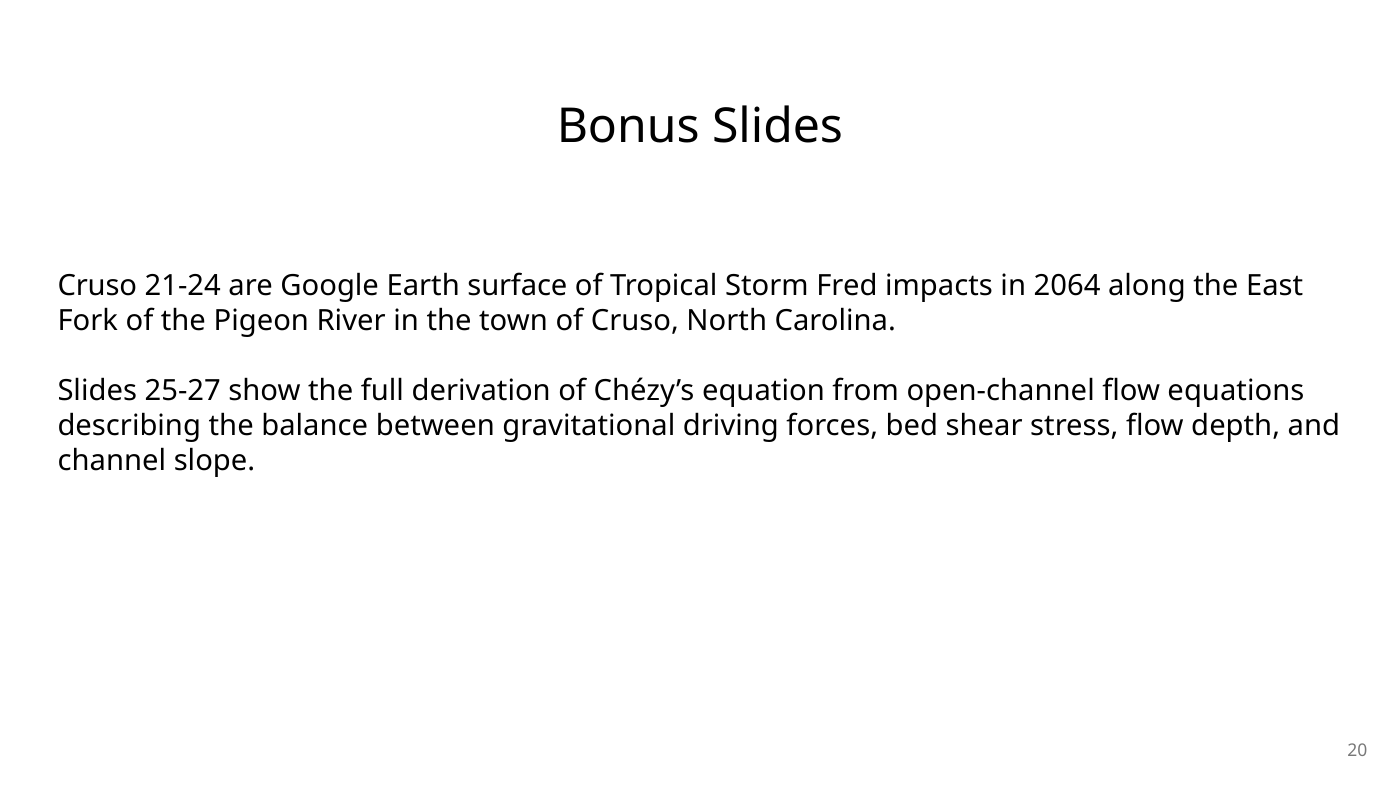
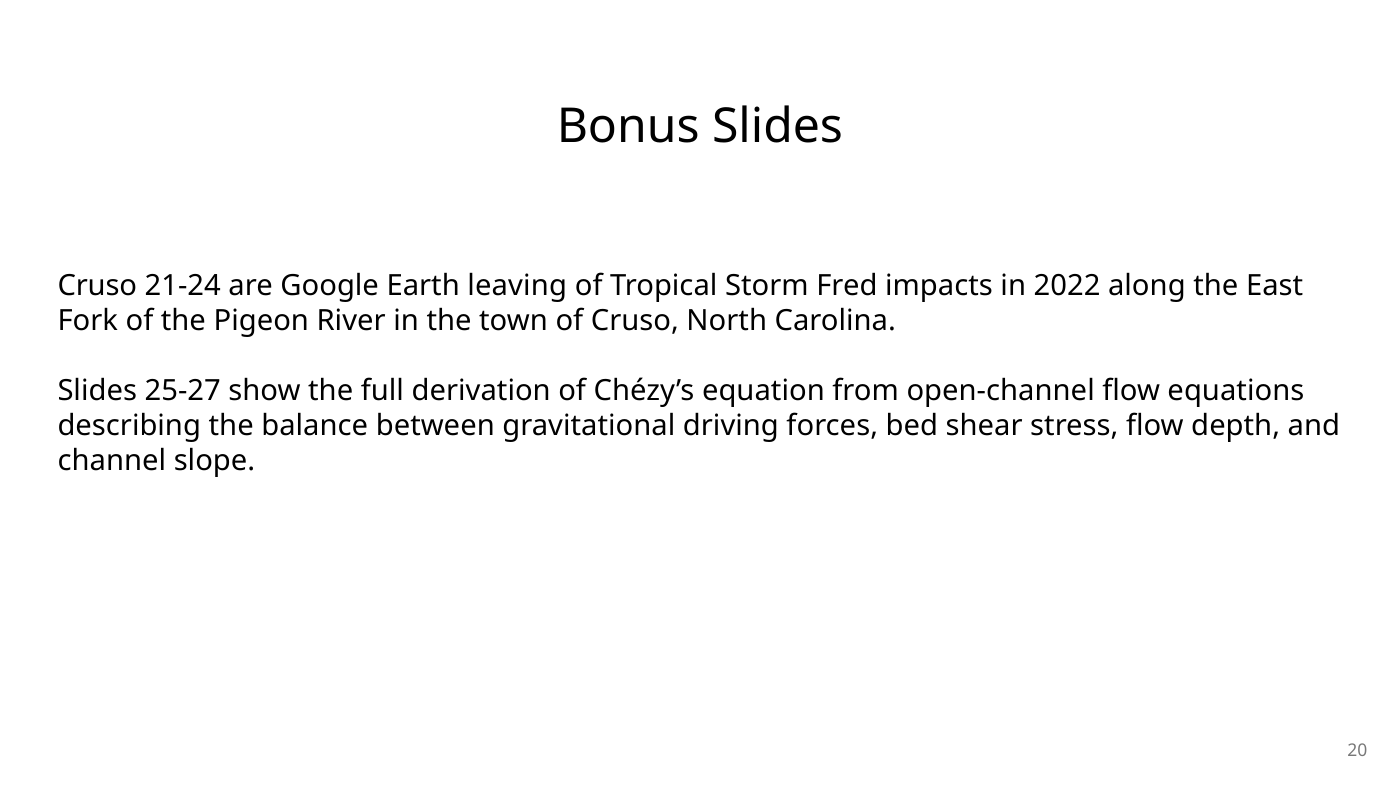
surface: surface -> leaving (517, 286)
2064: 2064 -> 2022 (1067, 286)
